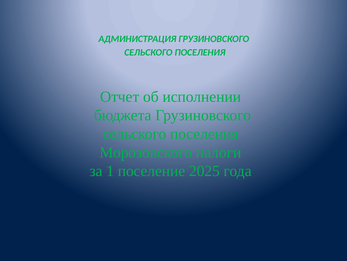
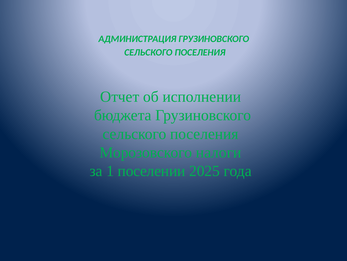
поселение: поселение -> поселении (152, 171)
